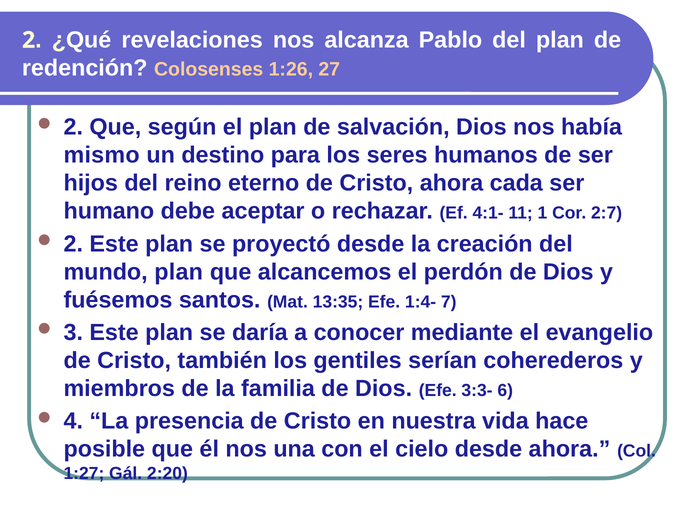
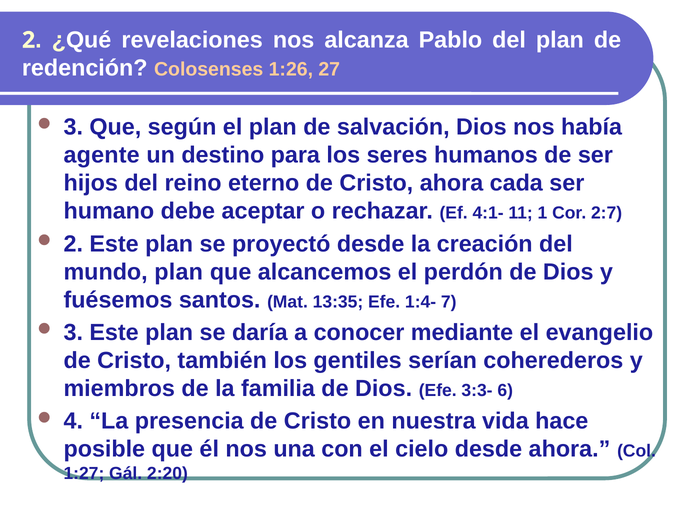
2: 2 -> 3 (73, 127)
mismo: mismo -> agente (102, 155)
